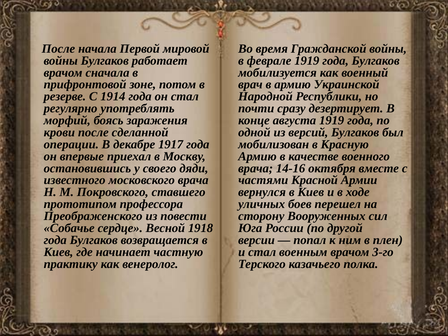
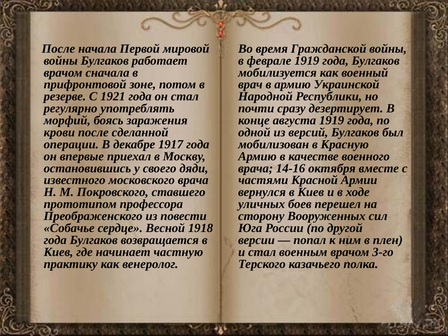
1914: 1914 -> 1921 (113, 97)
